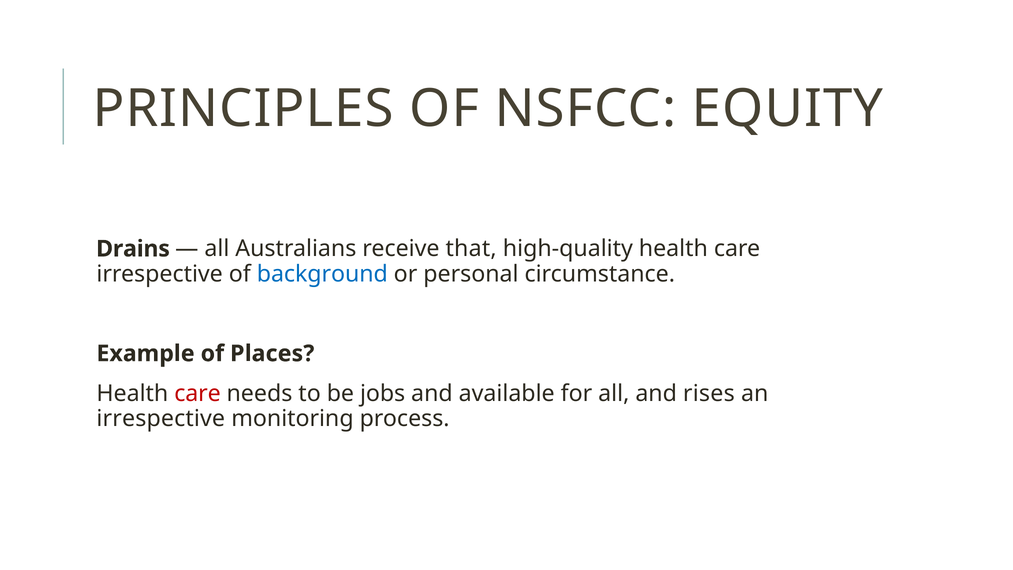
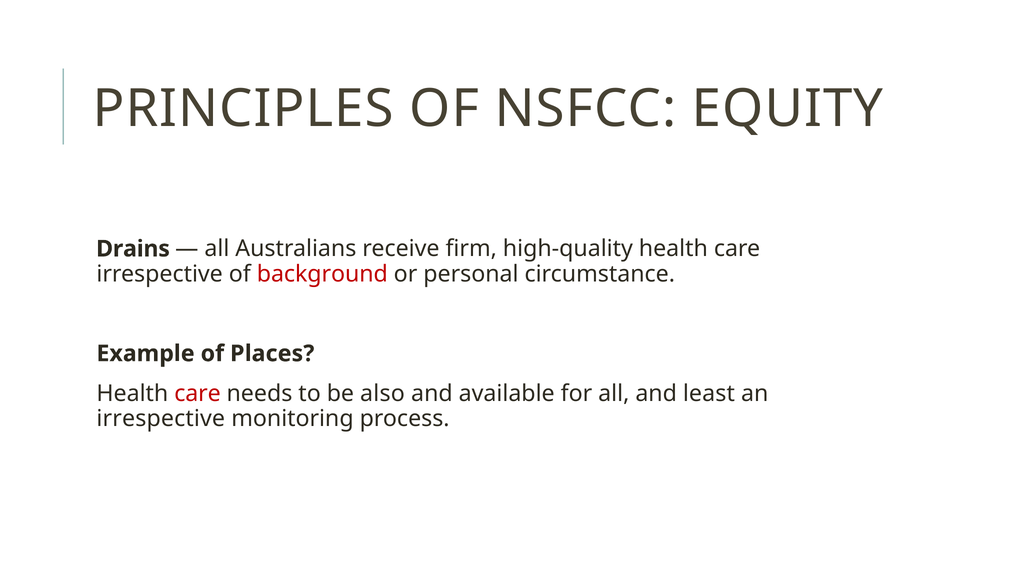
that: that -> firm (471, 249)
background colour: blue -> red (322, 274)
jobs: jobs -> also (382, 393)
rises: rises -> least (709, 393)
